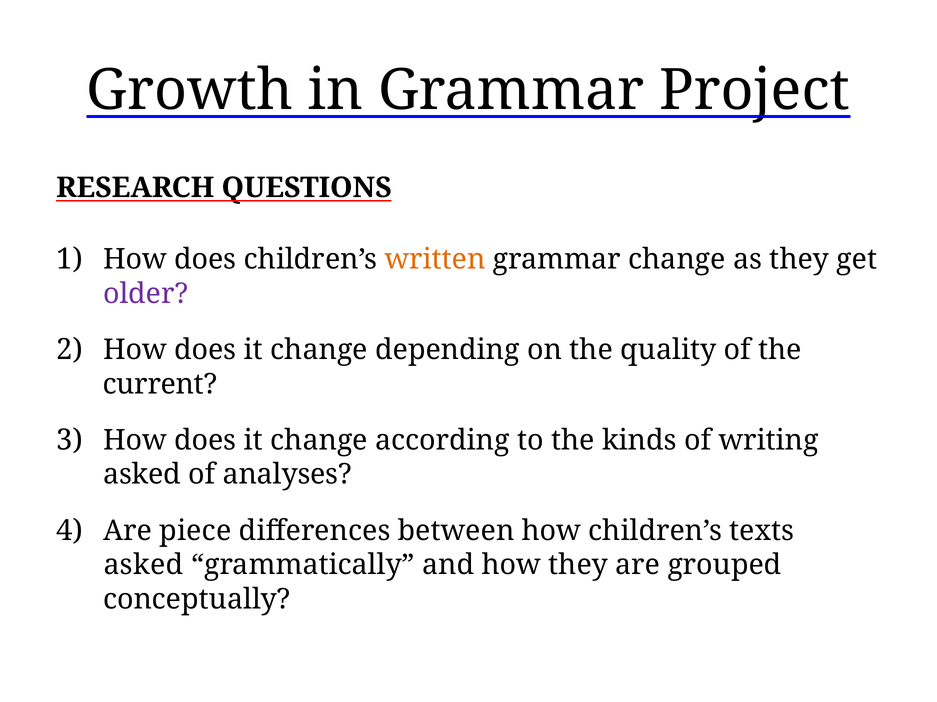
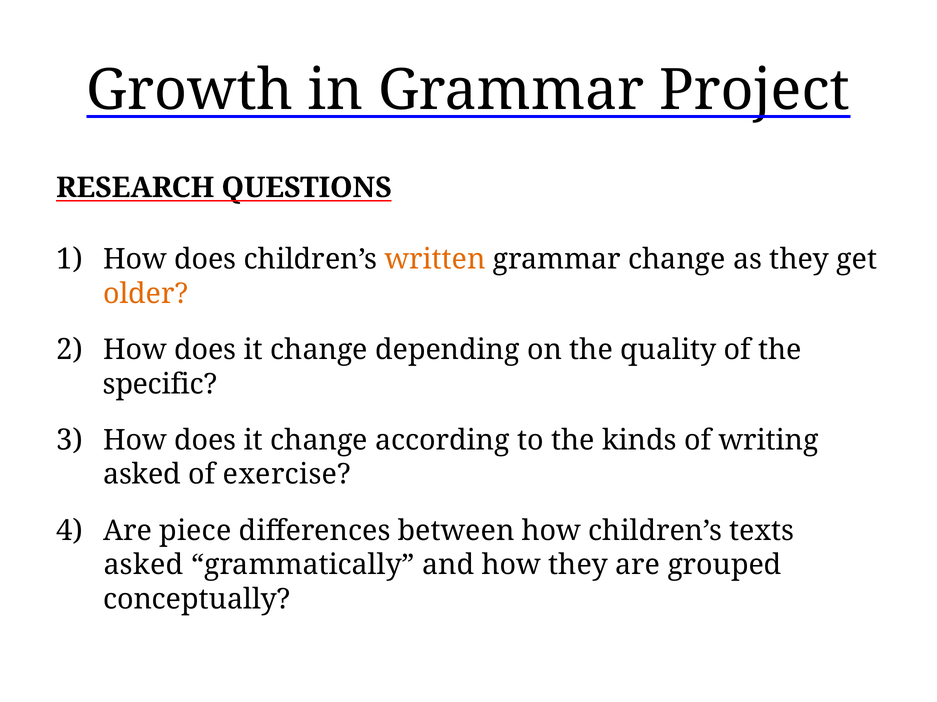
older colour: purple -> orange (146, 294)
current: current -> specific (160, 385)
analyses: analyses -> exercise (287, 475)
